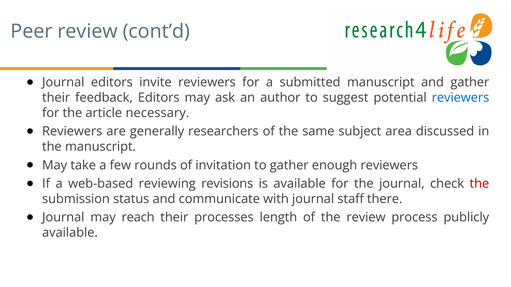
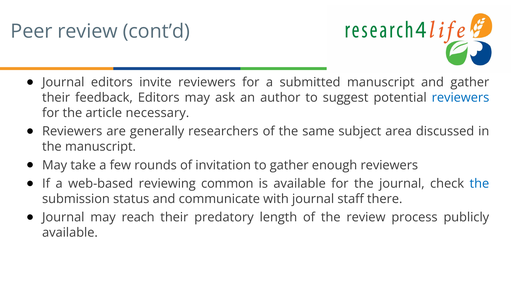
revisions: revisions -> common (227, 184)
the colour: red -> blue (479, 184)
processes: processes -> predatory (224, 218)
